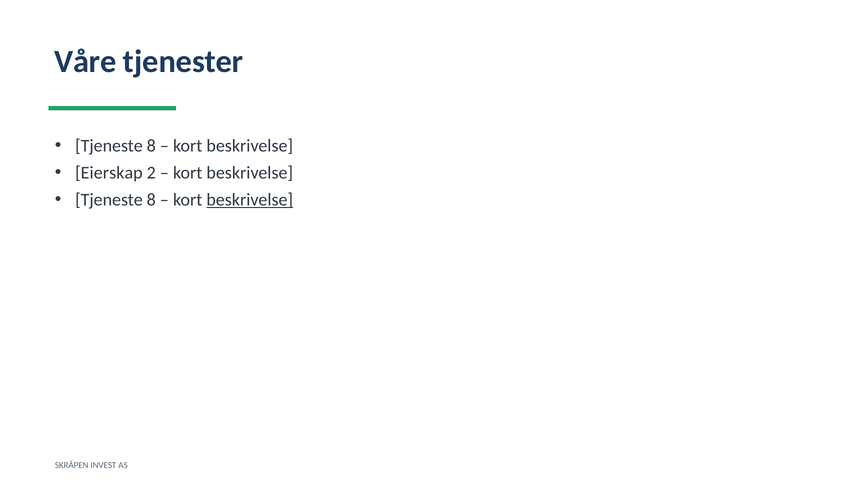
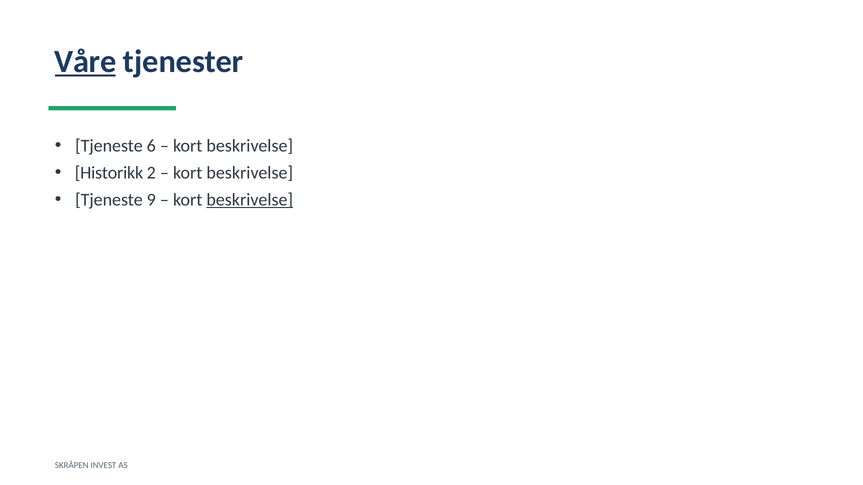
Våre underline: none -> present (85, 62)
8: 8 -> 6 (151, 146)
Eierskap: Eierskap -> Historikk (109, 173)
8: 8 -> 9 (151, 200)
